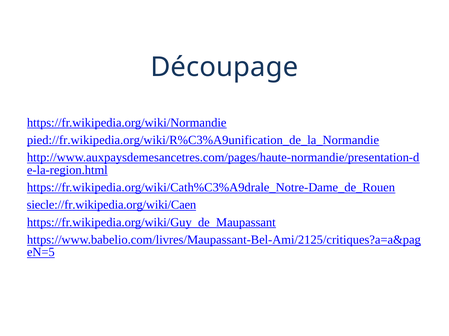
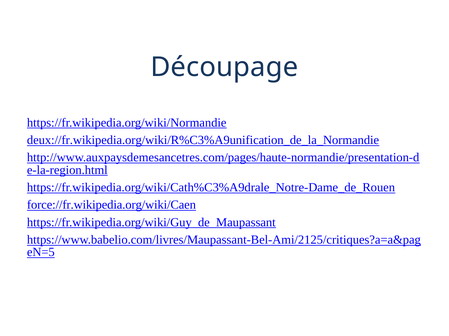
pied://fr.wikipedia.org/wiki/R%C3%A9unification_de_la_Normandie: pied://fr.wikipedia.org/wiki/R%C3%A9unification_de_la_Normandie -> deux://fr.wikipedia.org/wiki/R%C3%A9unification_de_la_Normandie (203, 140)
siecle://fr.wikipedia.org/wiki/Caen: siecle://fr.wikipedia.org/wiki/Caen -> force://fr.wikipedia.org/wiki/Caen (111, 205)
